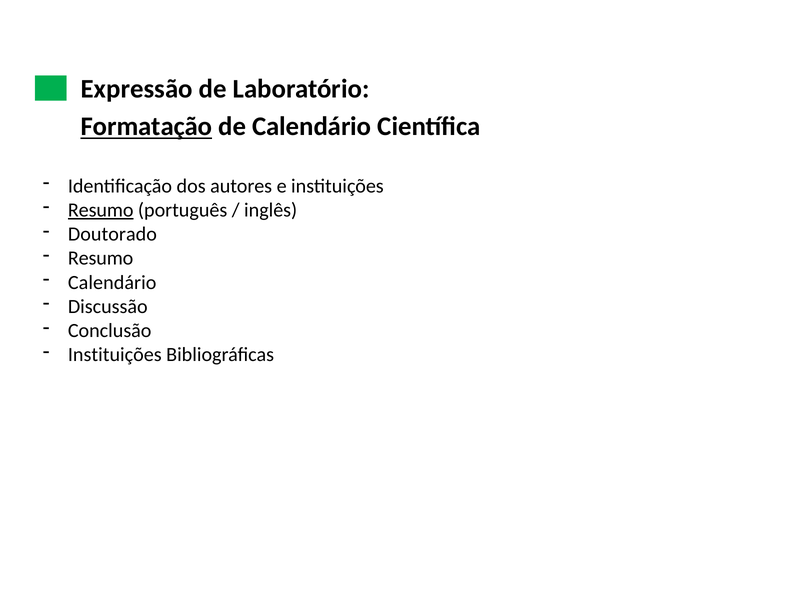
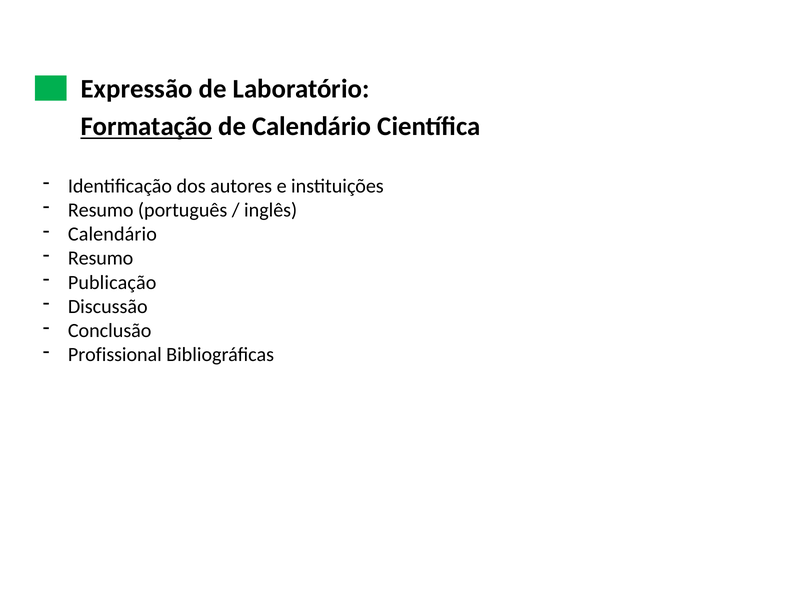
Resumo underline: present -> none (101, 210)
Doutorado: Doutorado -> Calendário (112, 234)
Calendário: Calendário -> Publicação (112, 282)
Instituições: Instituições -> Profissional (115, 355)
